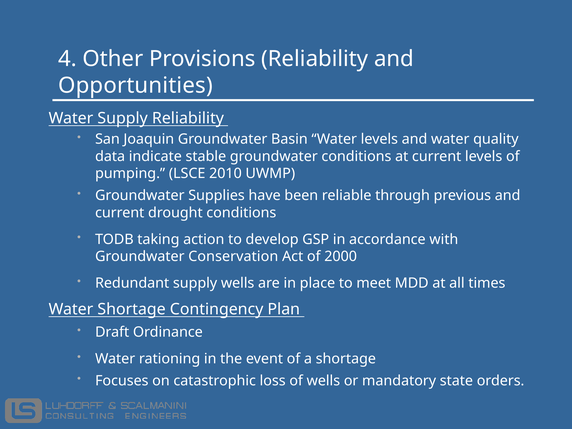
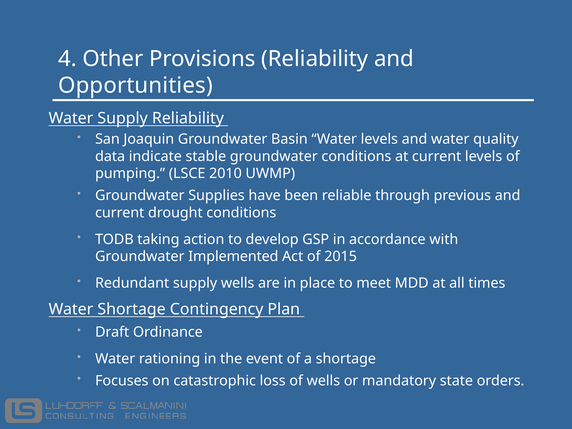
Conservation: Conservation -> Implemented (233, 257)
2000: 2000 -> 2015 (341, 257)
